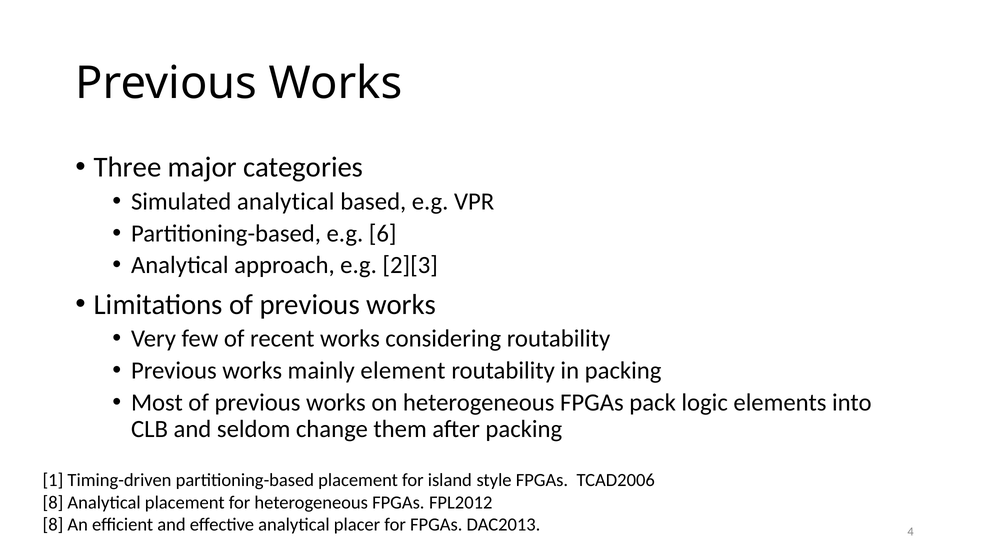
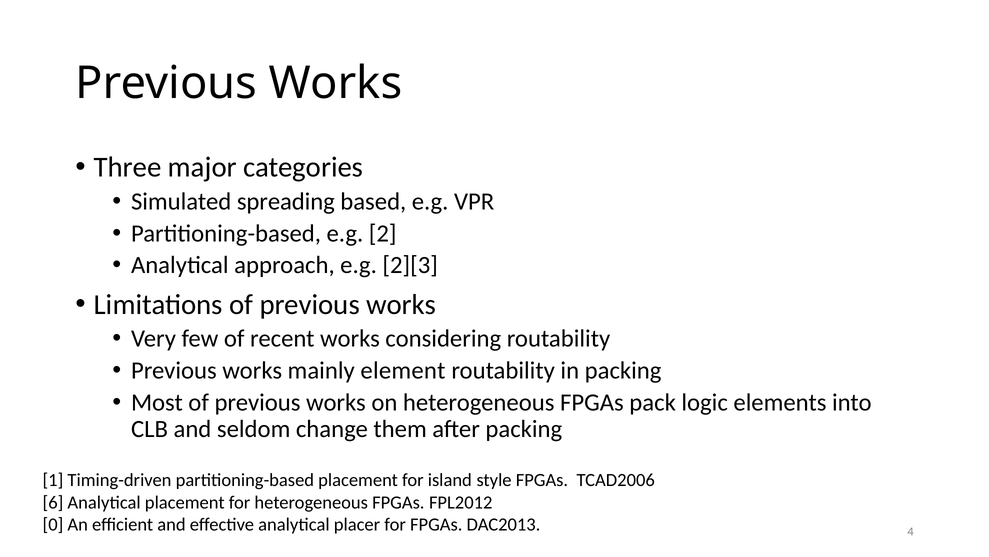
Simulated analytical: analytical -> spreading (286, 201)
6: 6 -> 2 (383, 233)
8: 8 -> 6 (53, 502)
8: 8 -> 0 (53, 524)
